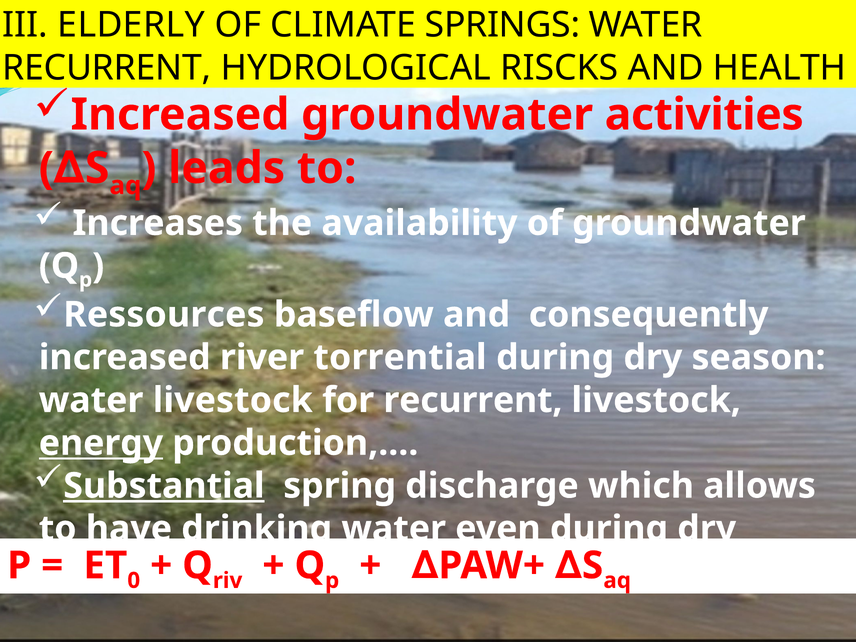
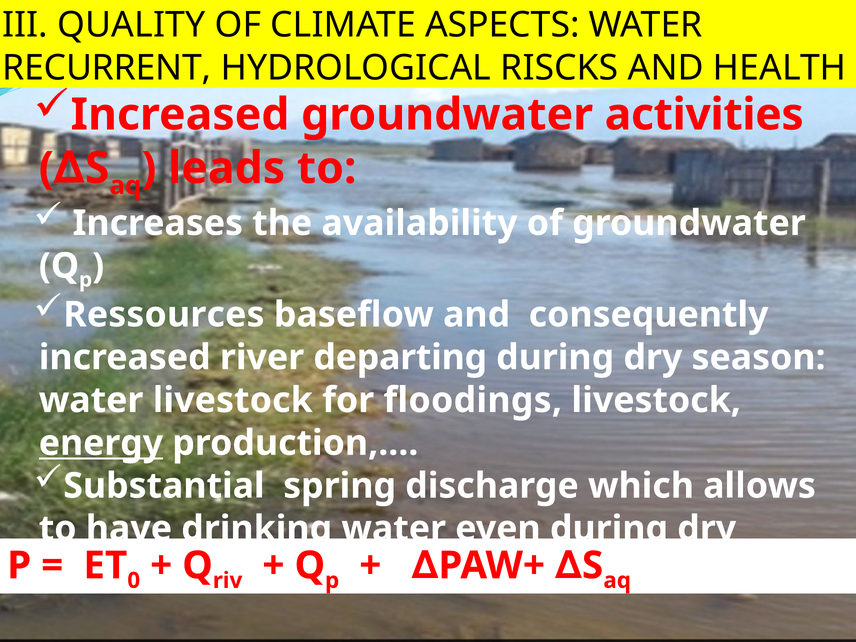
ELDERLY: ELDERLY -> QUALITY (131, 25)
SPRINGS: SPRINGS -> ASPECTS (502, 25)
torrential: torrential -> departing (400, 357)
for recurrent: recurrent -> floodings (473, 400)
Substantial underline: present -> none (164, 486)
